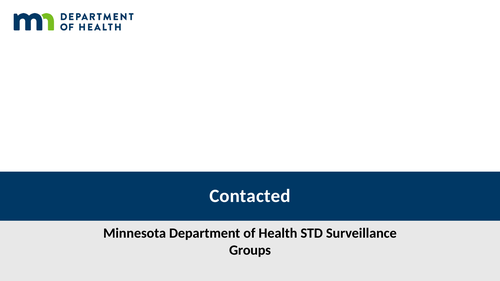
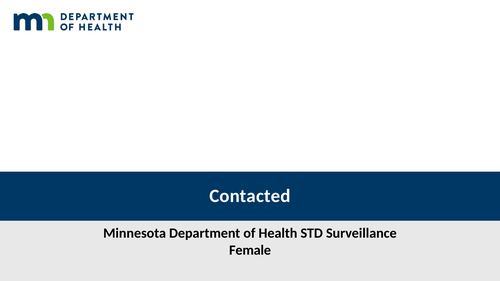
Groups: Groups -> Female (250, 250)
